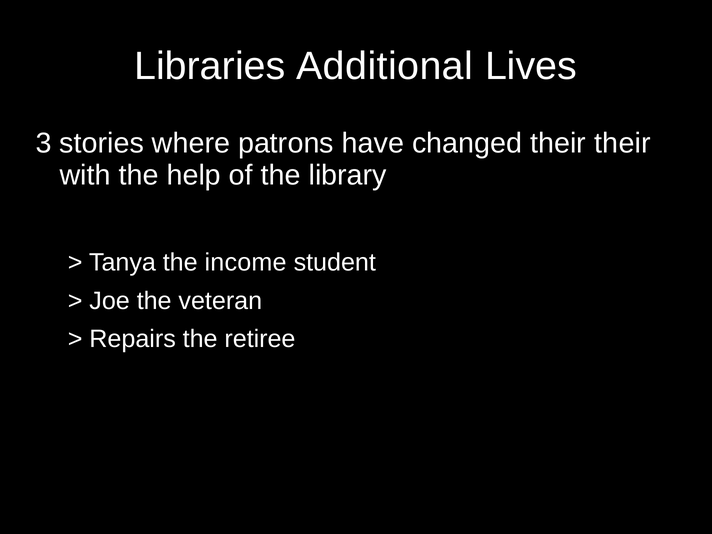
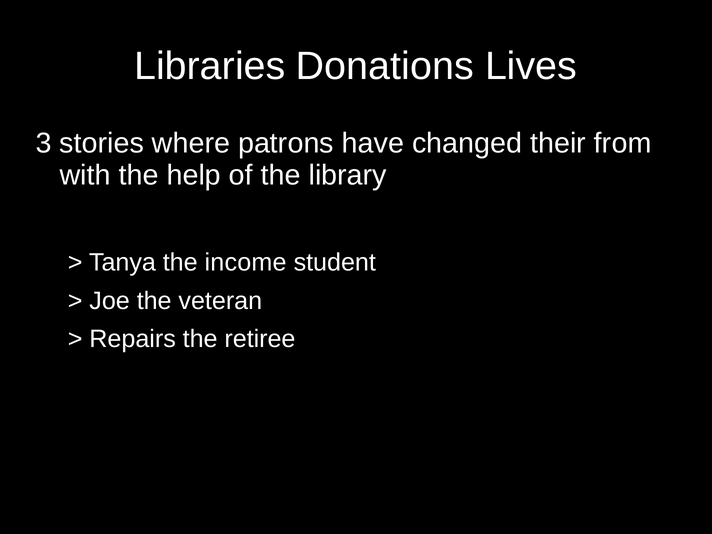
Additional: Additional -> Donations (385, 66)
their their: their -> from (623, 143)
